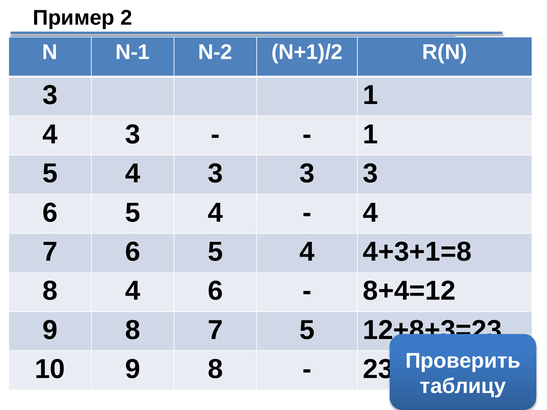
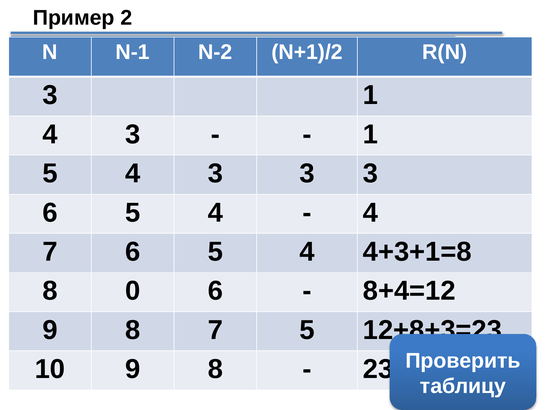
8 4: 4 -> 0 (133, 291)
